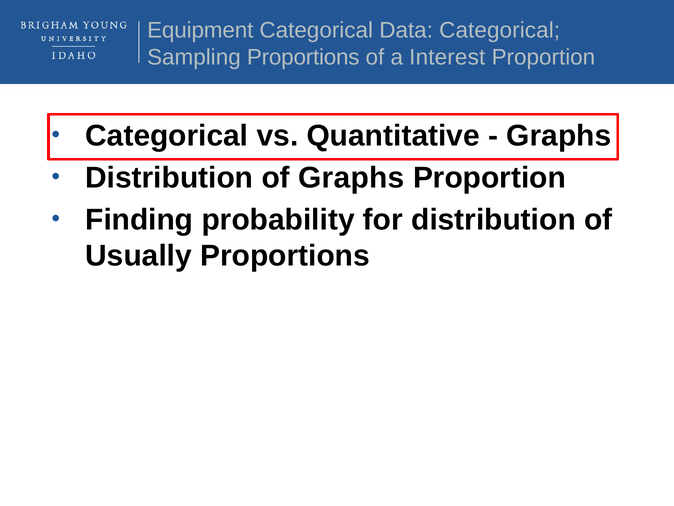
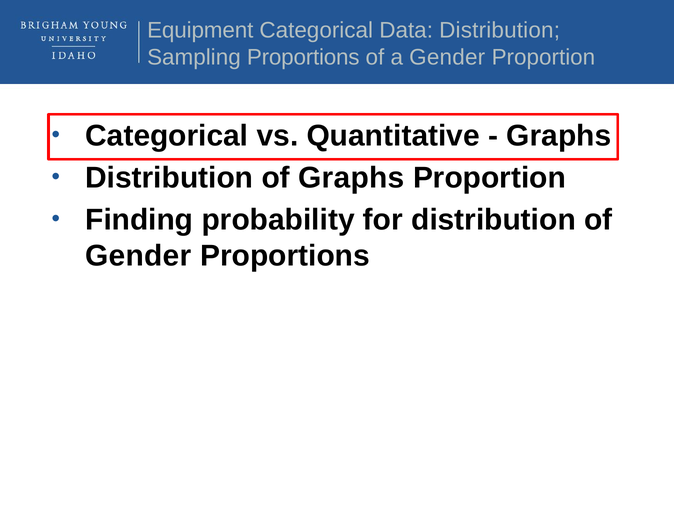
Data Categorical: Categorical -> Distribution (500, 30)
a Interest: Interest -> Gender (447, 57)
Usually: Usually -> Gender (138, 256)
